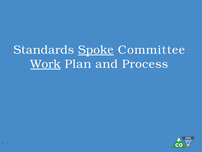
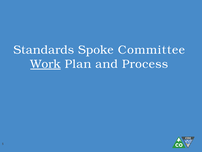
Spoke underline: present -> none (96, 50)
